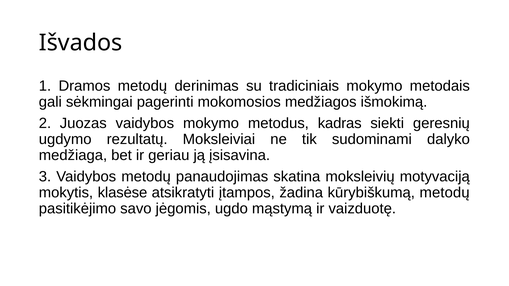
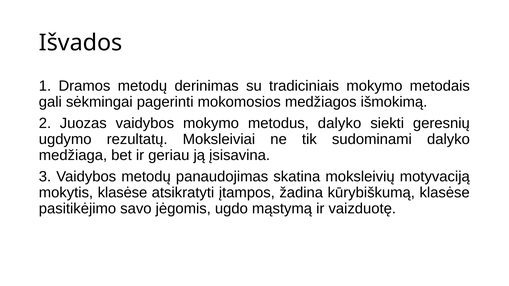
metodus kadras: kadras -> dalyko (340, 123)
kūrybiškumą metodų: metodų -> klasėse (445, 193)
